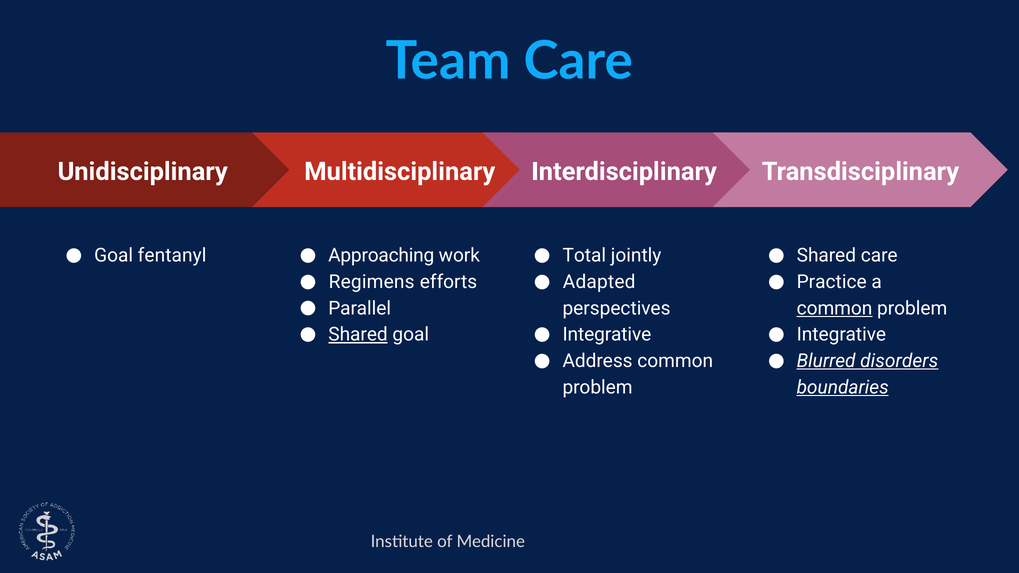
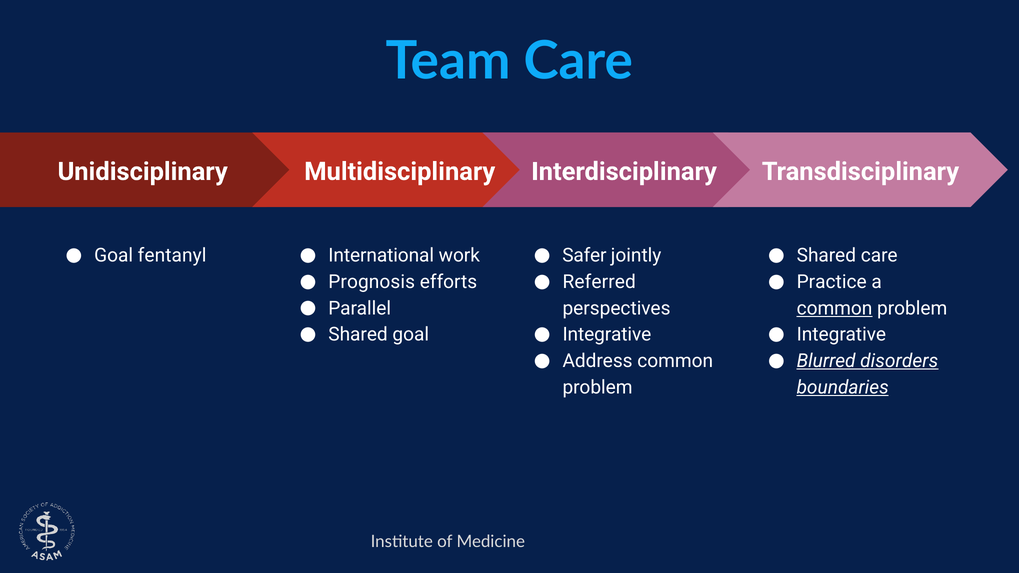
Approaching: Approaching -> International (381, 256)
Total: Total -> Safer (584, 256)
Regimens: Regimens -> Prognosis (372, 282)
Adapted: Adapted -> Referred (599, 282)
Shared underline: present -> none (358, 335)
